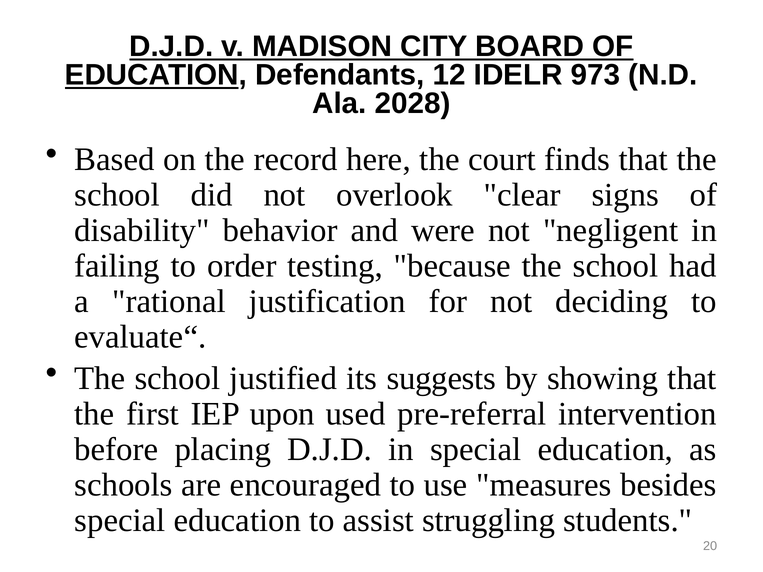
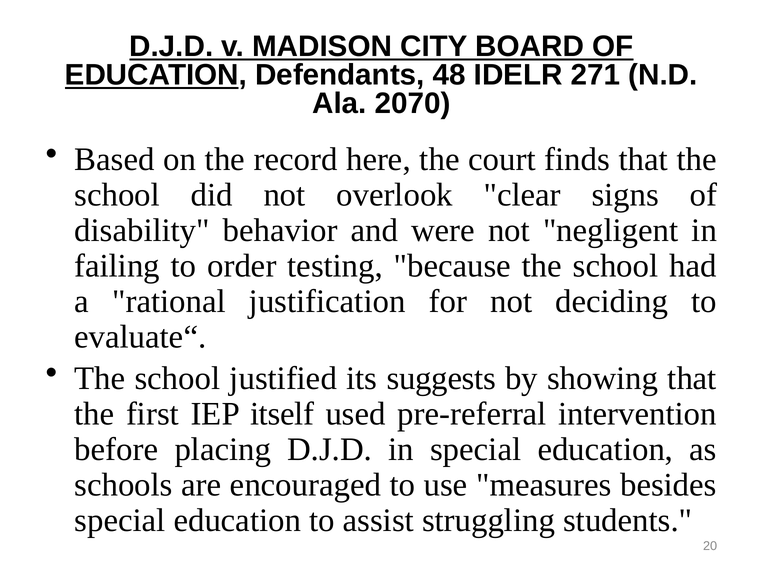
12: 12 -> 48 (449, 75)
973: 973 -> 271 (596, 75)
2028: 2028 -> 2070 (413, 104)
upon: upon -> itself (282, 414)
